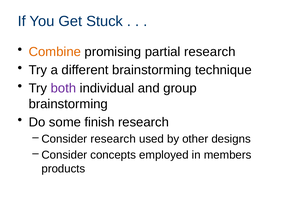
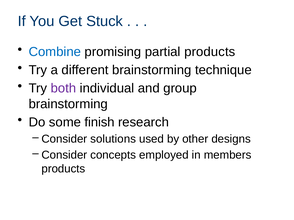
Combine colour: orange -> blue (55, 52)
partial research: research -> products (210, 52)
Consider research: research -> solutions (113, 139)
